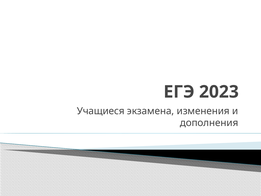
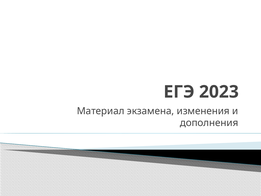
Учащиеся: Учащиеся -> Материал (101, 111)
